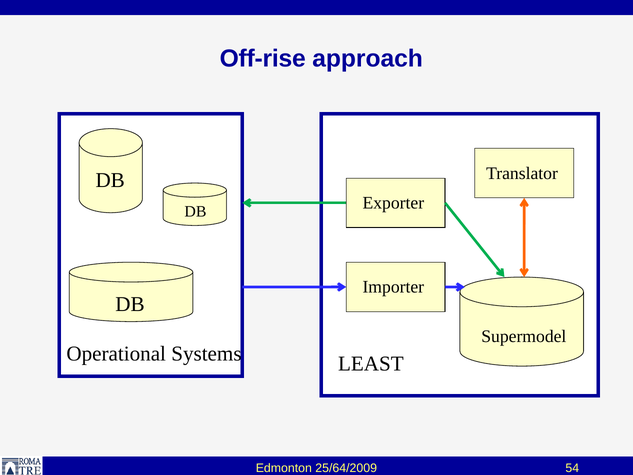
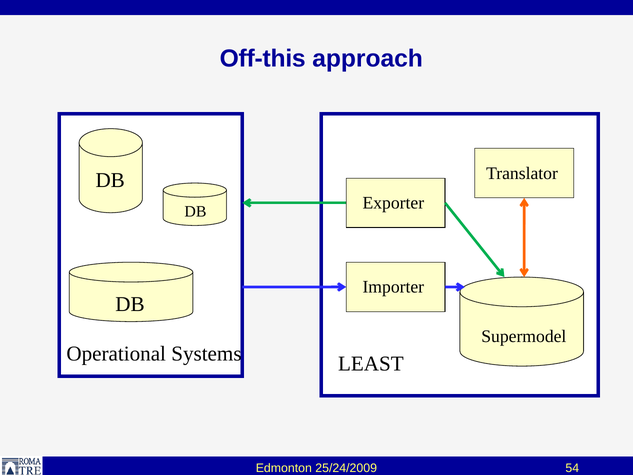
Off-rise: Off-rise -> Off-this (263, 58)
25/64/2009: 25/64/2009 -> 25/24/2009 (346, 468)
